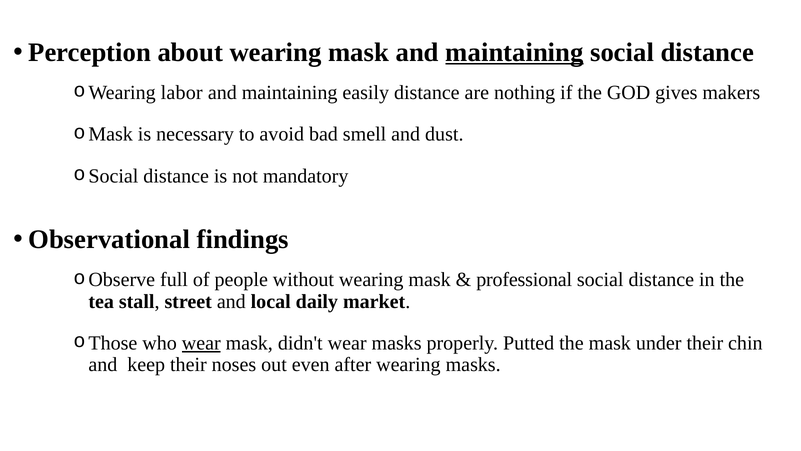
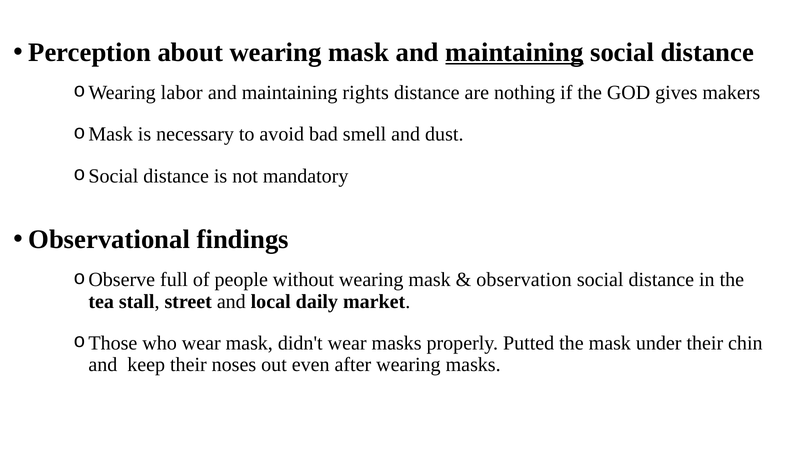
easily: easily -> rights (366, 93)
professional: professional -> observation (524, 280)
wear underline: present -> none (201, 343)
